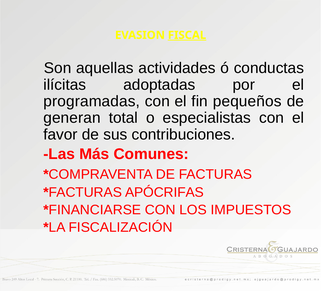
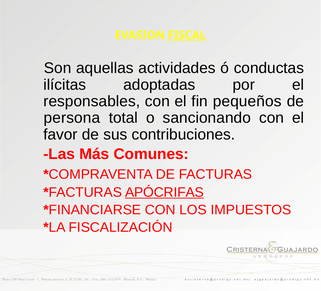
programadas: programadas -> responsables (92, 102)
generan: generan -> persona (72, 118)
especialistas: especialistas -> sancionando (207, 118)
APÓCRIFAS underline: none -> present (164, 193)
